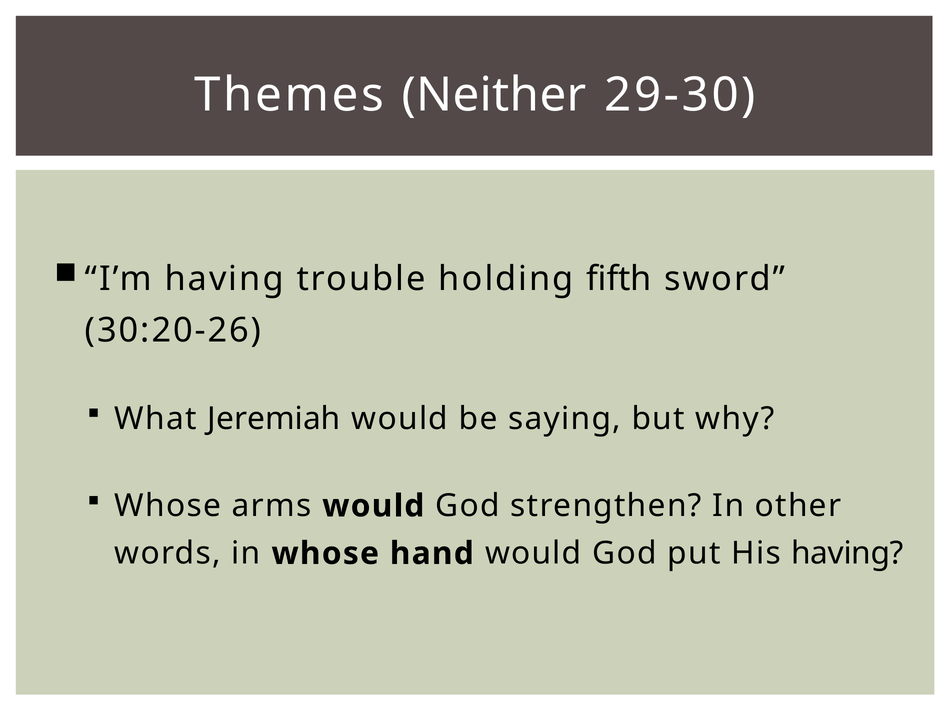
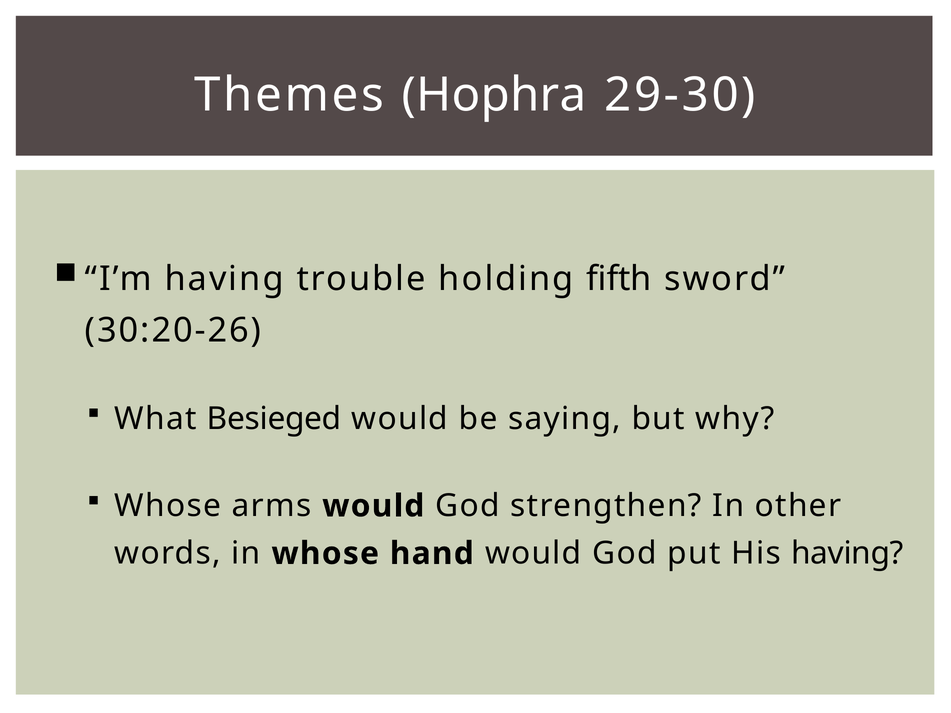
Neither: Neither -> Hophra (494, 95)
Jeremiah: Jeremiah -> Besieged (274, 419)
